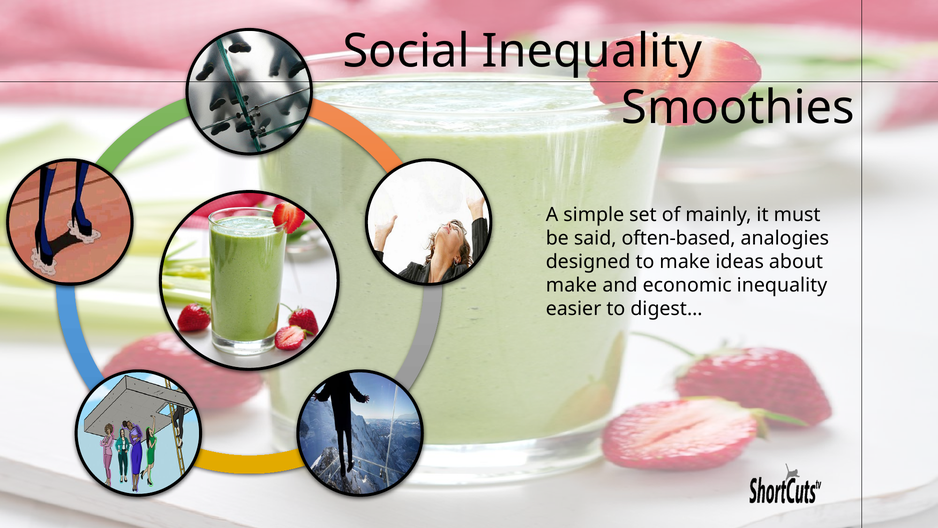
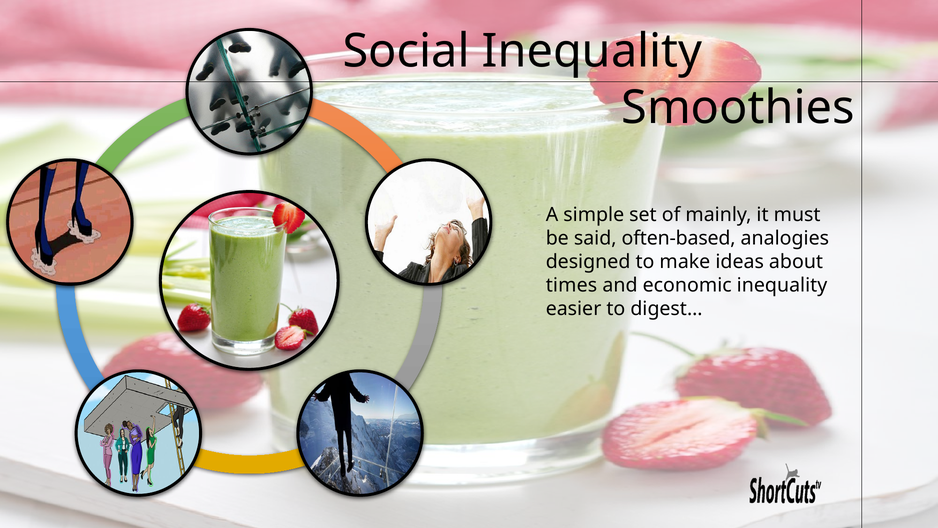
make: make -> times (571, 285)
